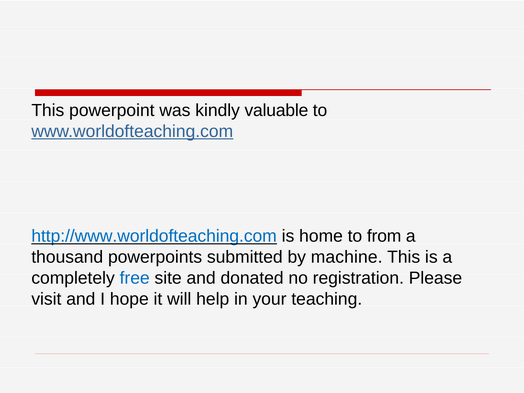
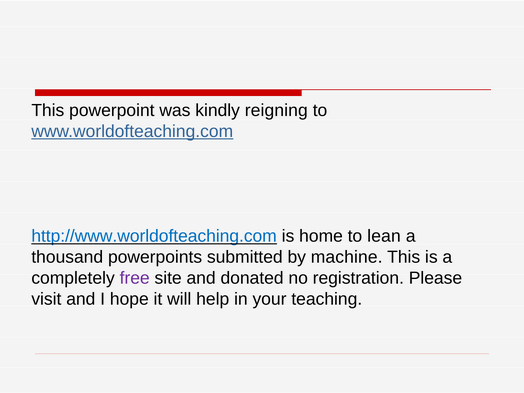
valuable: valuable -> reigning (276, 110)
from: from -> lean (384, 236)
free colour: blue -> purple (135, 278)
